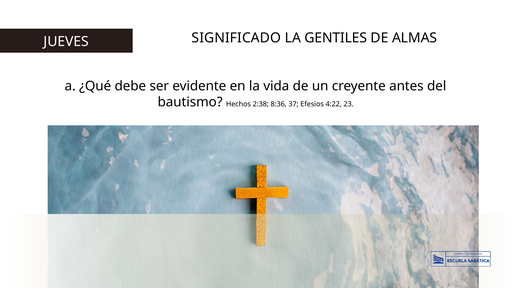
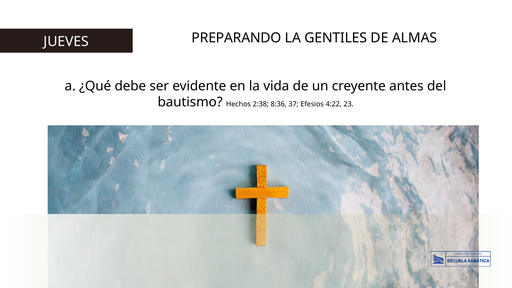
SIGNIFICADO: SIGNIFICADO -> PREPARANDO (236, 38)
